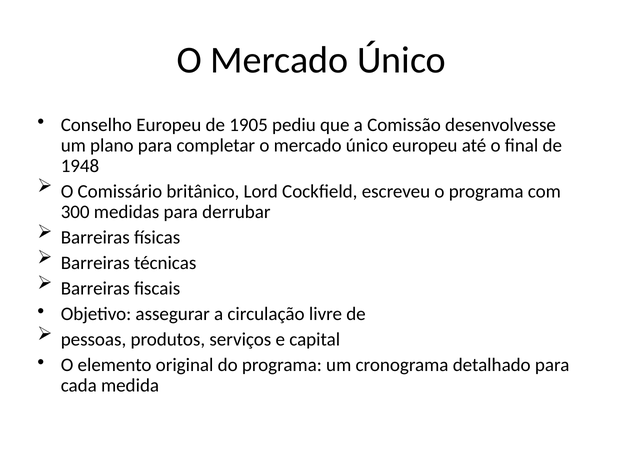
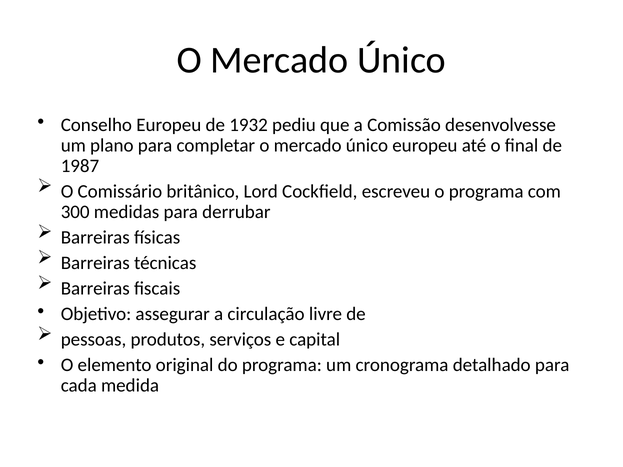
1905: 1905 -> 1932 (249, 125)
1948: 1948 -> 1987 (80, 166)
